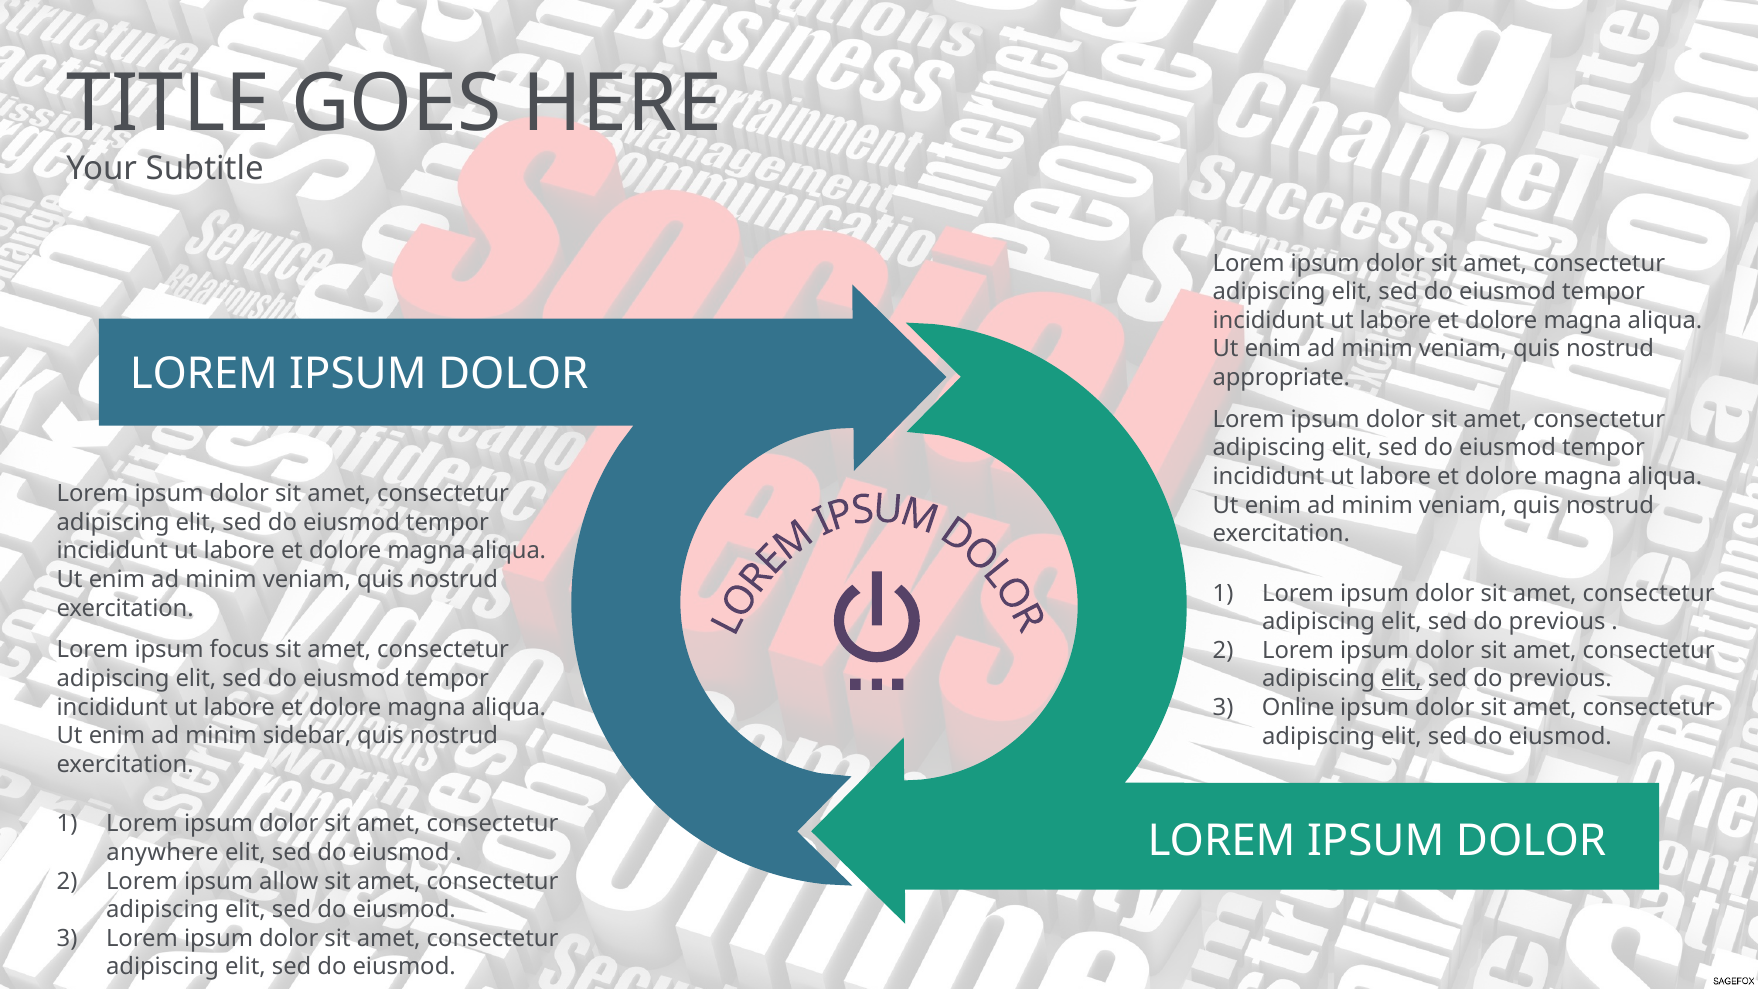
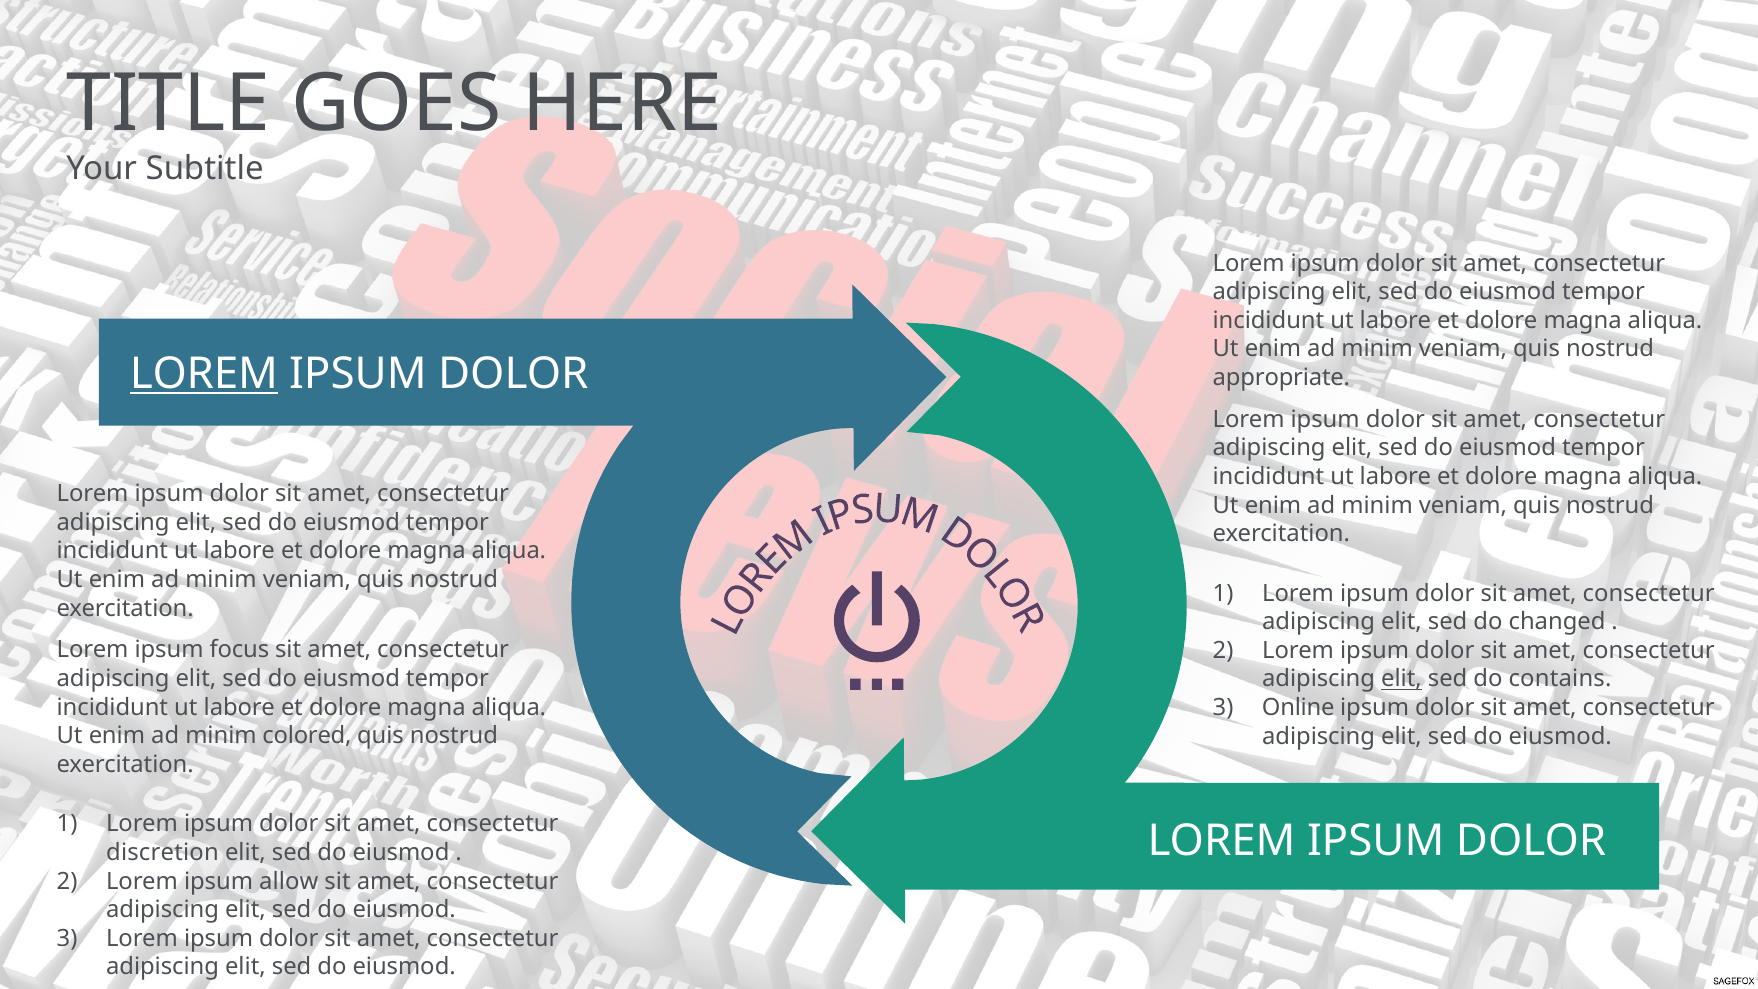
LOREM underline: none -> present (204, 374)
previous: previous -> changed (1557, 622)
previous: previous -> contains (1560, 679)
sidebar: sidebar -> colored (307, 736)
anywhere: anywhere -> discretion (162, 852)
